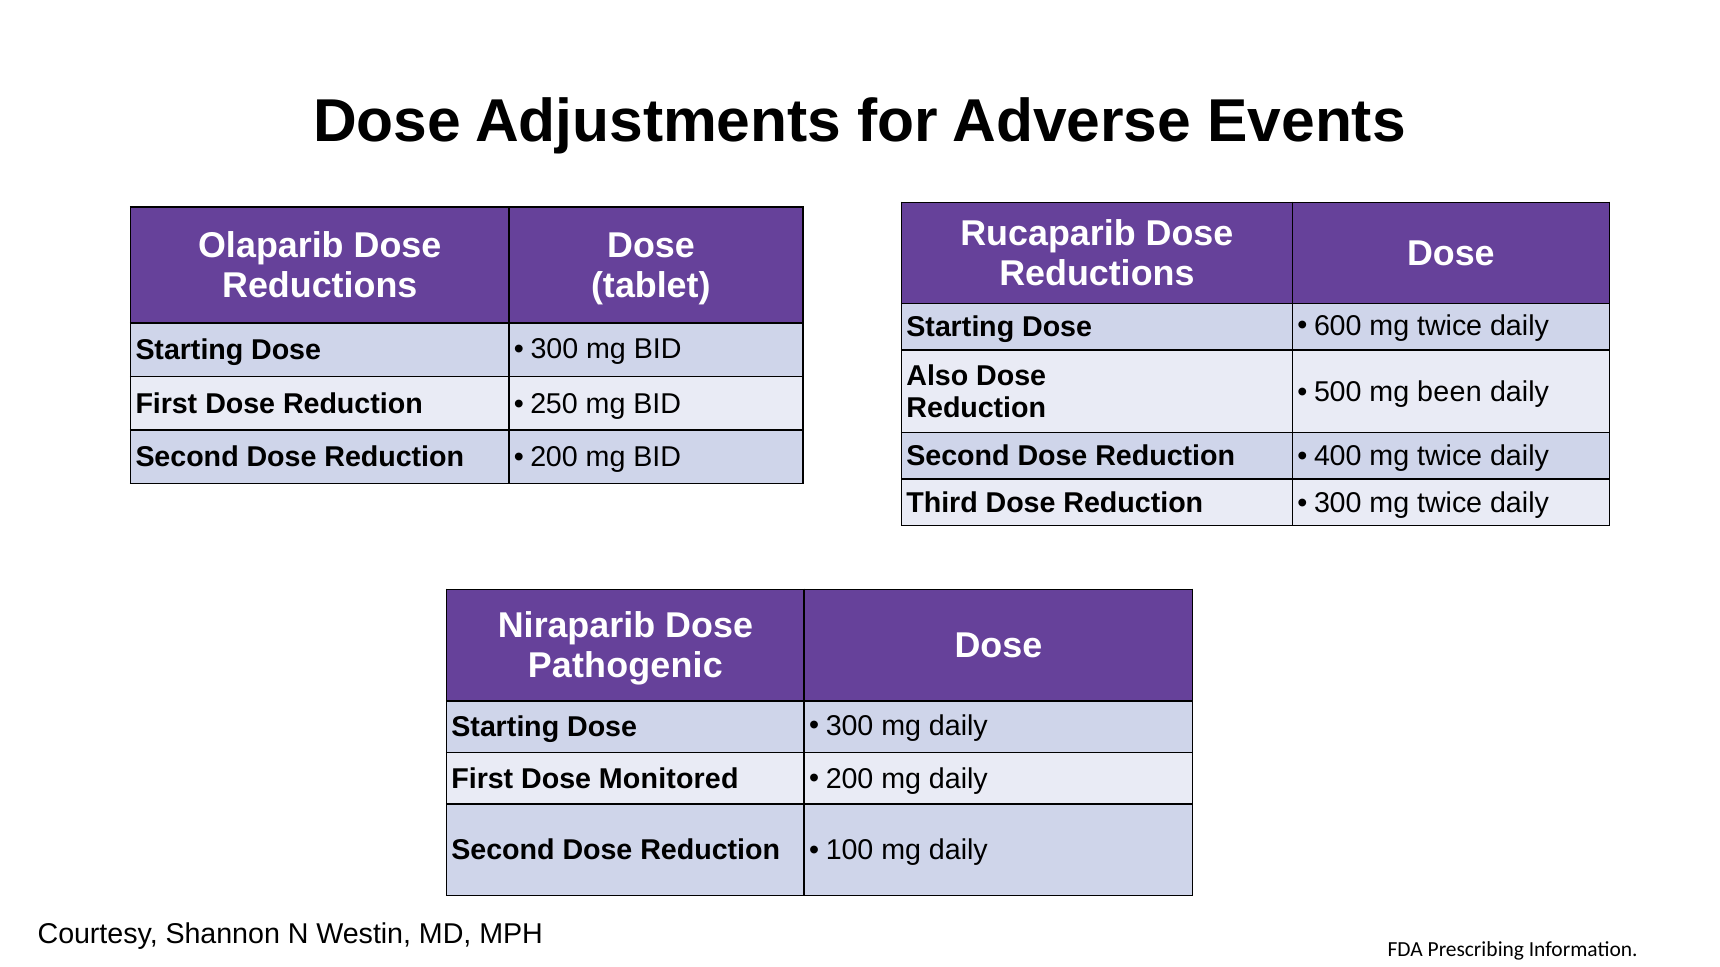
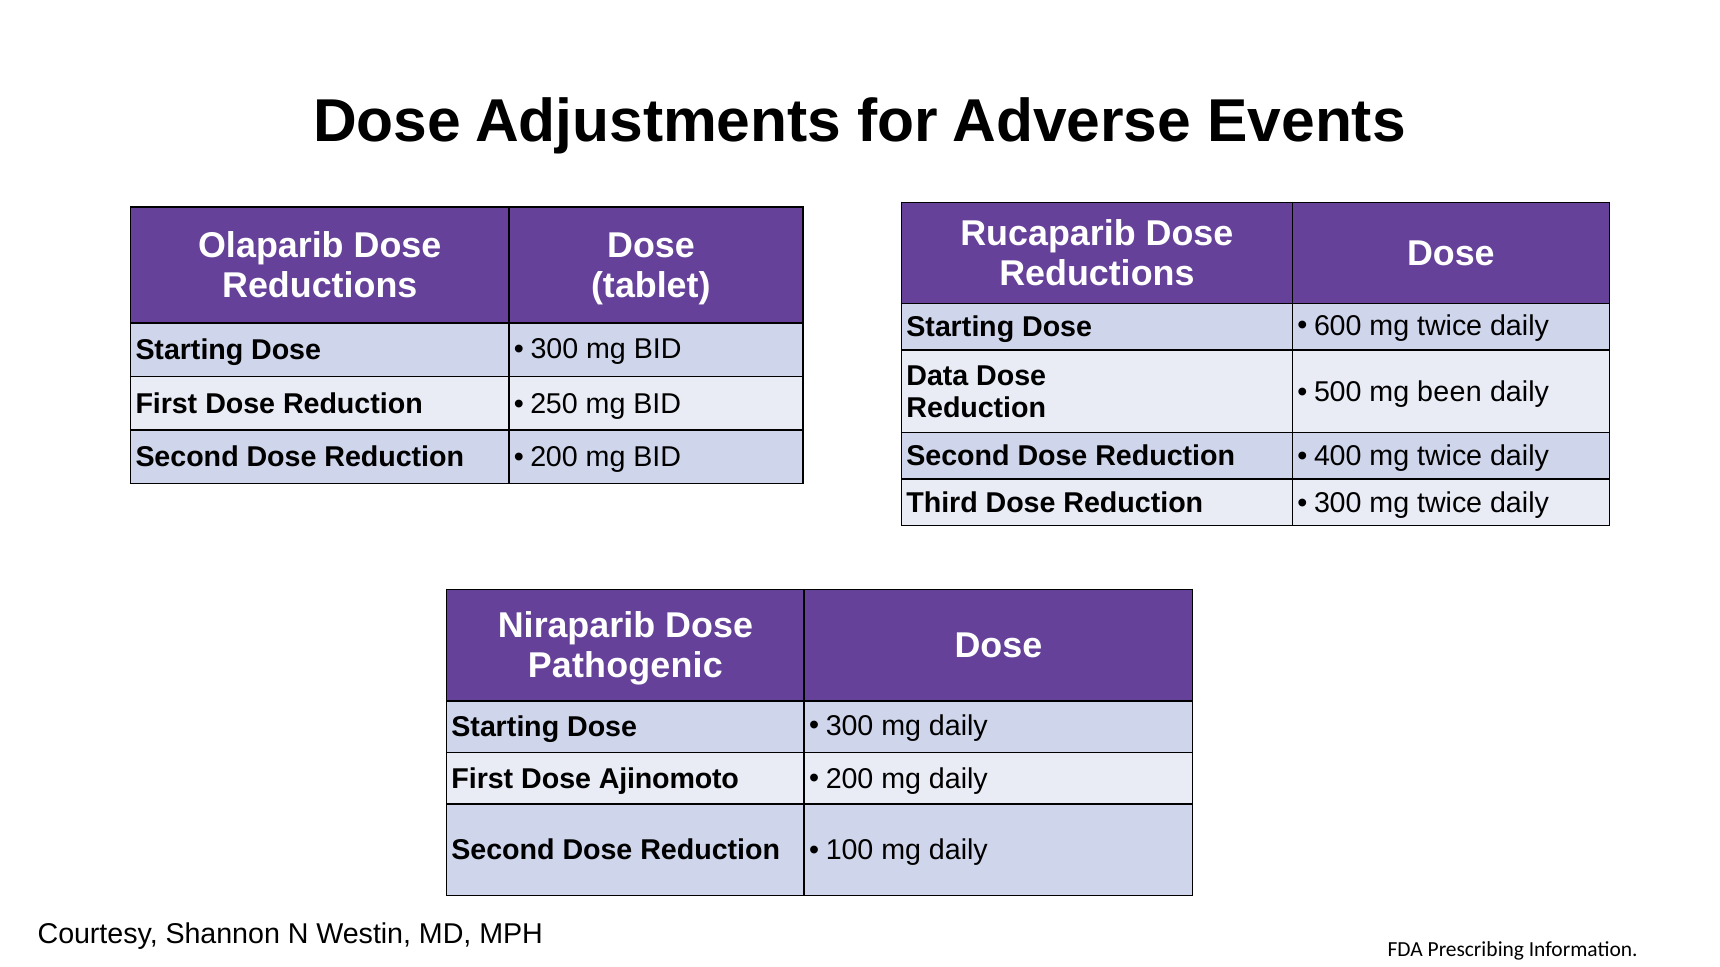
Also: Also -> Data (937, 376)
Monitored: Monitored -> Ajinomoto (669, 779)
